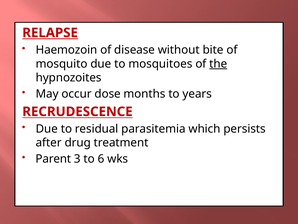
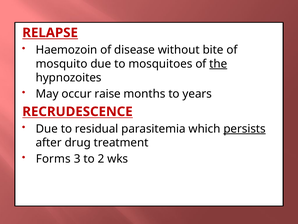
dose: dose -> raise (108, 94)
persists underline: none -> present (245, 129)
Parent: Parent -> Forms (53, 159)
6: 6 -> 2 (101, 159)
